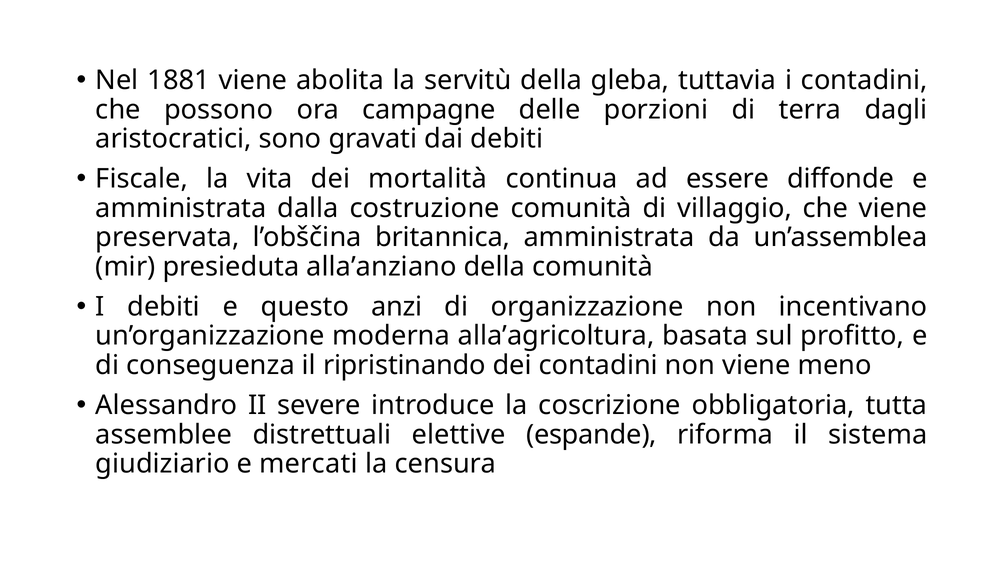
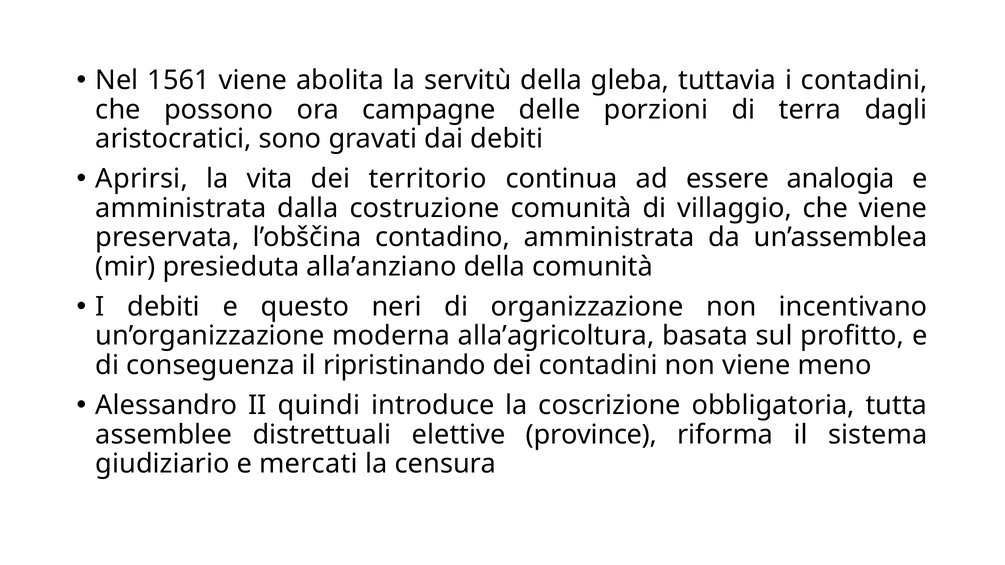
1881: 1881 -> 1561 (179, 80)
Fiscale: Fiscale -> Aprirsi (142, 179)
mortalità: mortalità -> territorio (428, 179)
diffonde: diffonde -> analogia (841, 179)
britannica: britannica -> contadino (443, 238)
anzi: anzi -> neri (397, 307)
severe: severe -> quindi (319, 405)
espande: espande -> province (591, 435)
